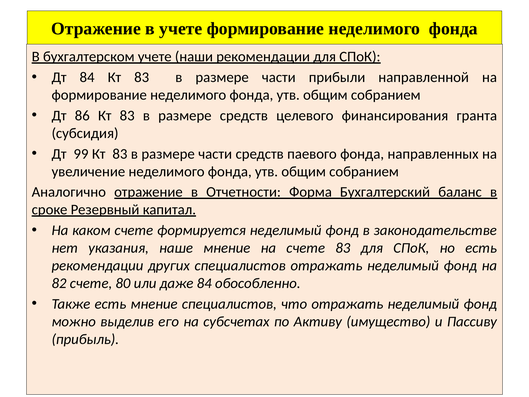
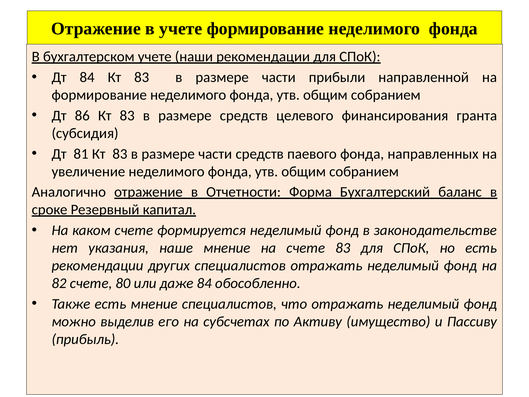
99: 99 -> 81 (81, 154)
